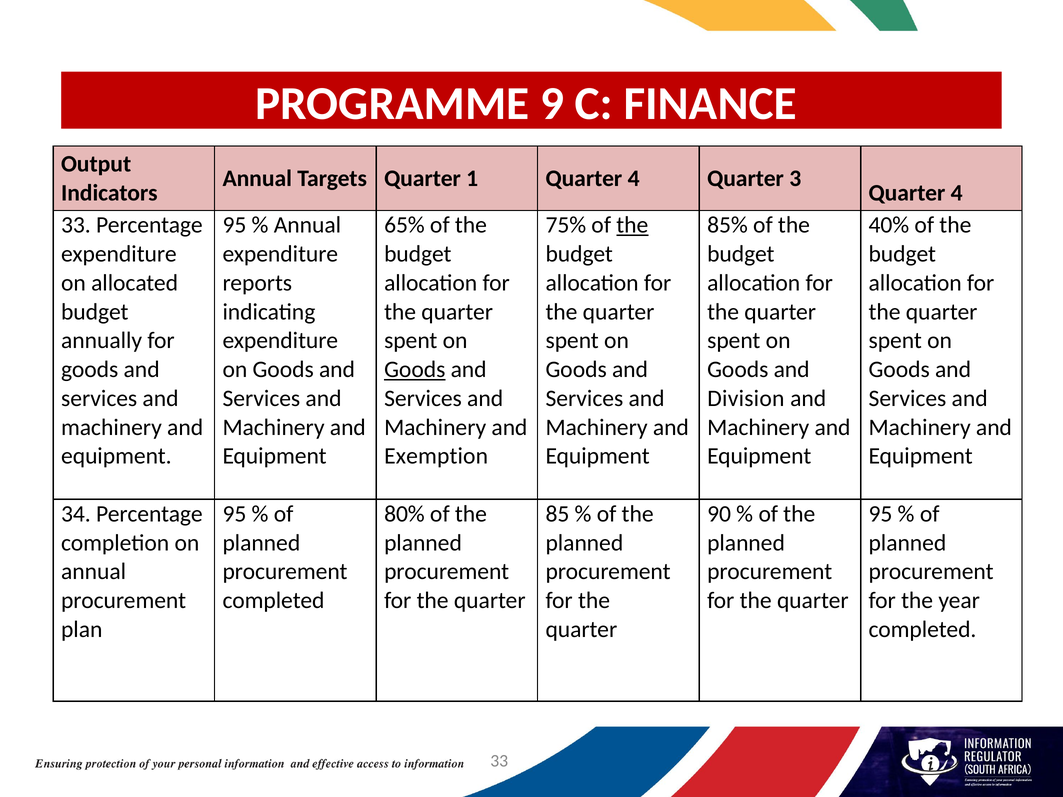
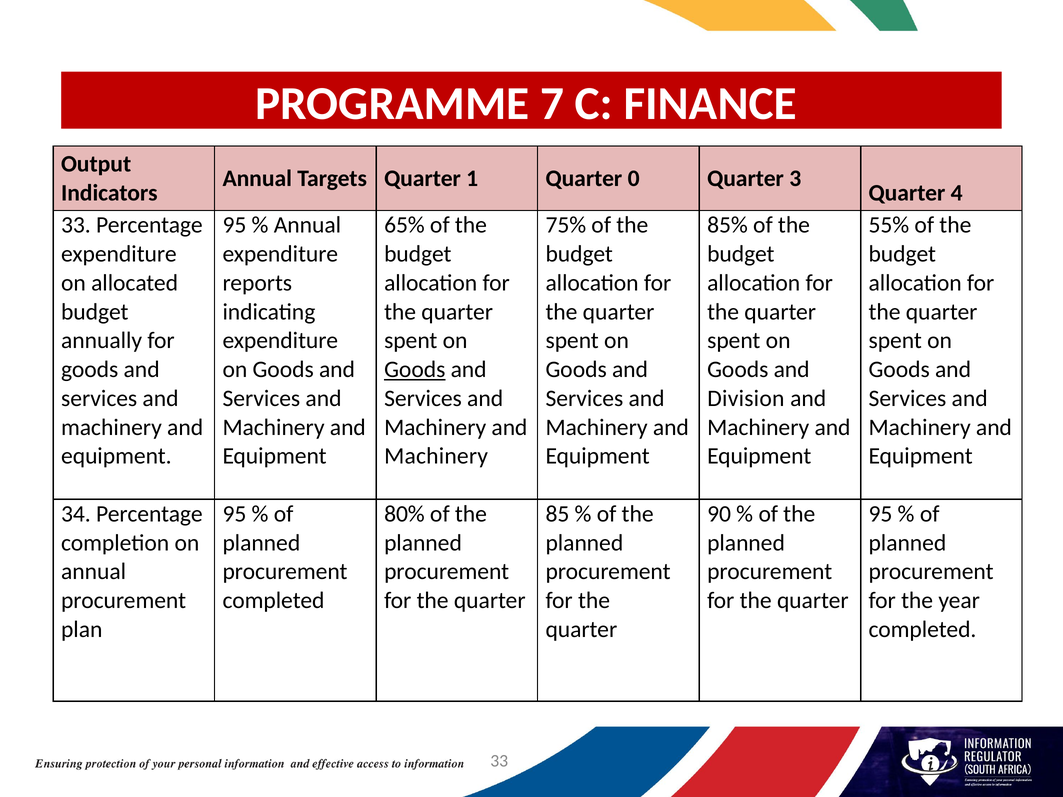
9: 9 -> 7 (552, 103)
1 Quarter 4: 4 -> 0 (634, 179)
the underline: present -> none (632, 225)
40%: 40% -> 55% (889, 225)
Exemption: Exemption -> Machinery (436, 456)
